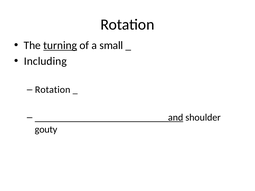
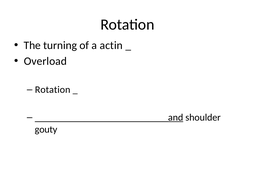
turning underline: present -> none (60, 45)
small: small -> actin (111, 45)
Including: Including -> Overload (45, 61)
